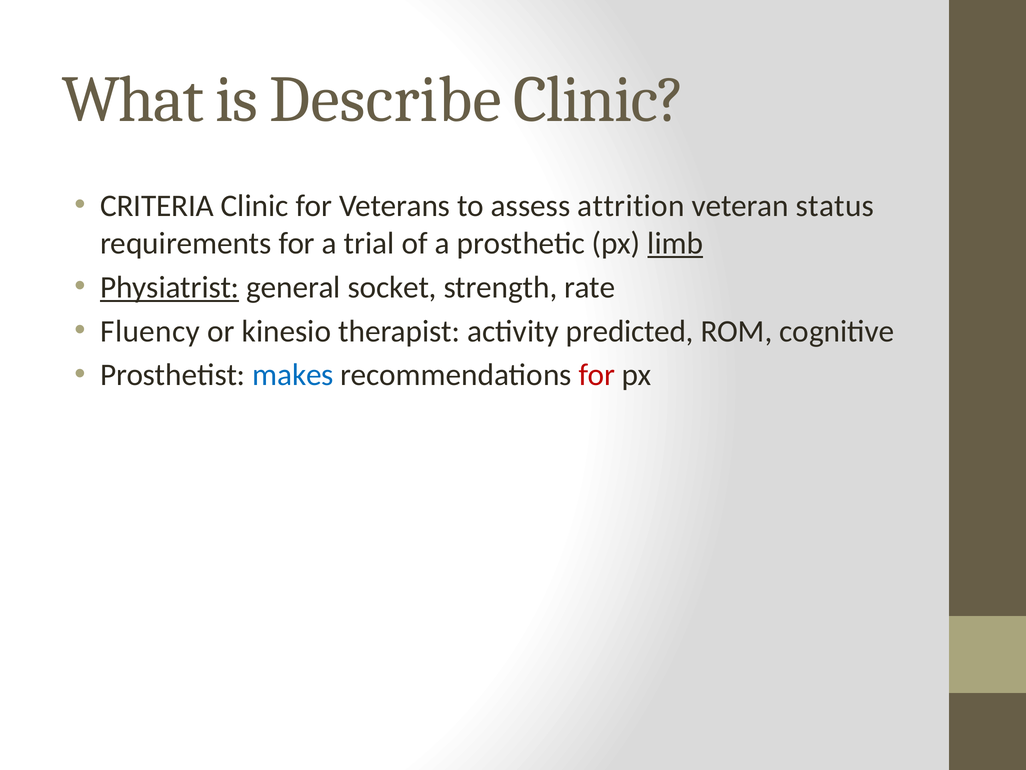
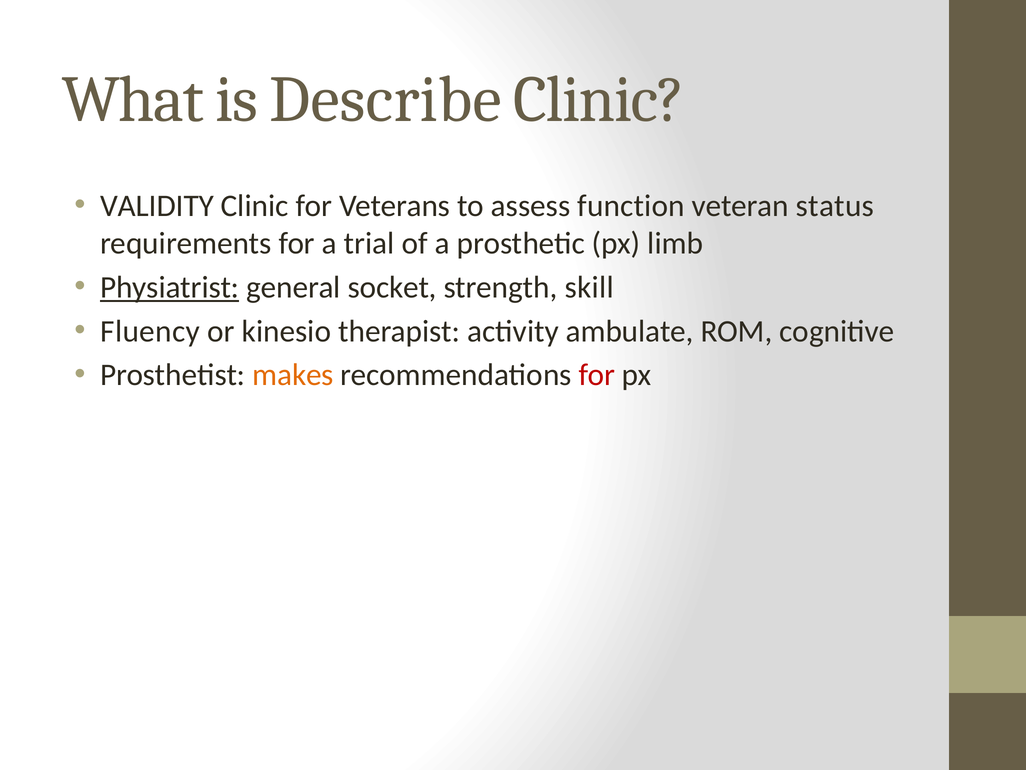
CRITERIA: CRITERIA -> VALIDITY (157, 206)
attrition: attrition -> function (631, 206)
limb underline: present -> none (675, 243)
rate: rate -> skill (589, 287)
predicted: predicted -> ambulate (630, 331)
makes colour: blue -> orange (293, 375)
